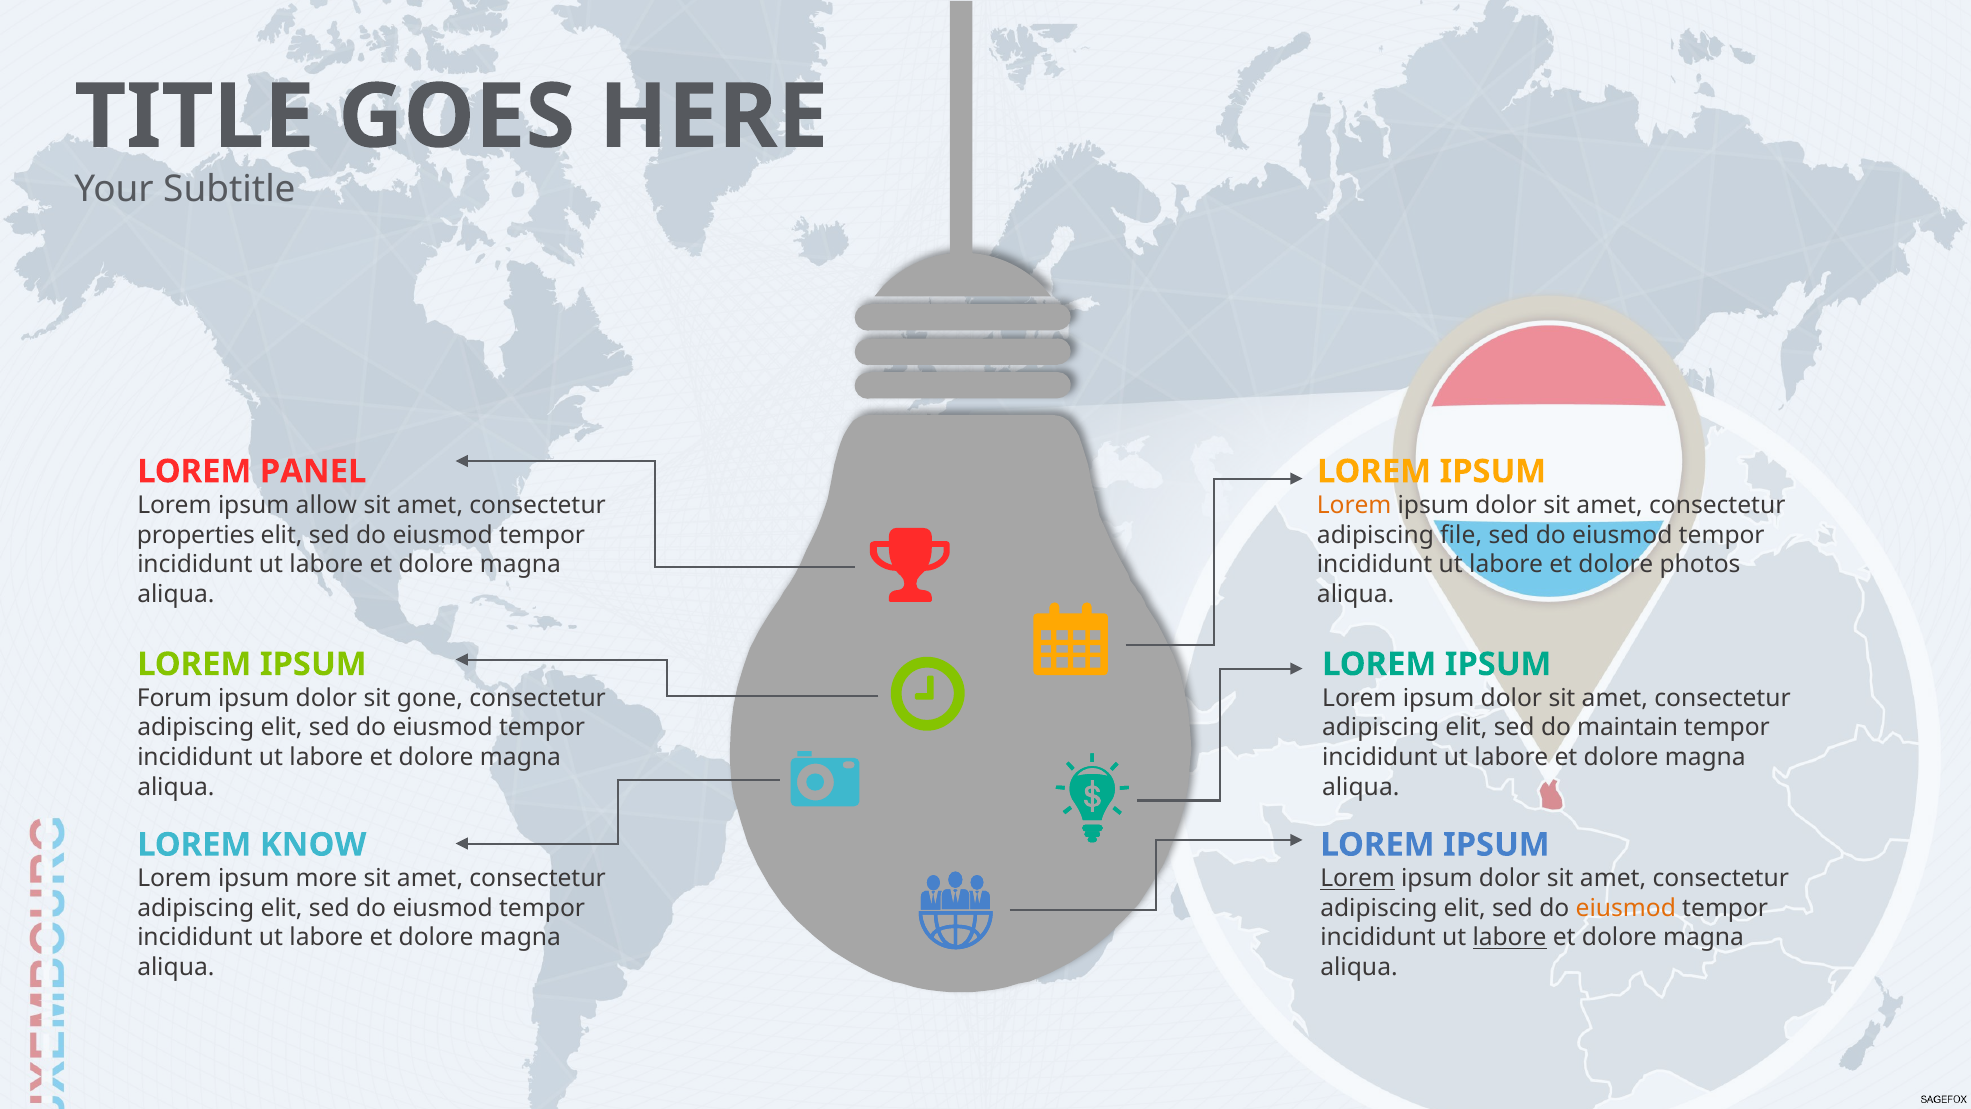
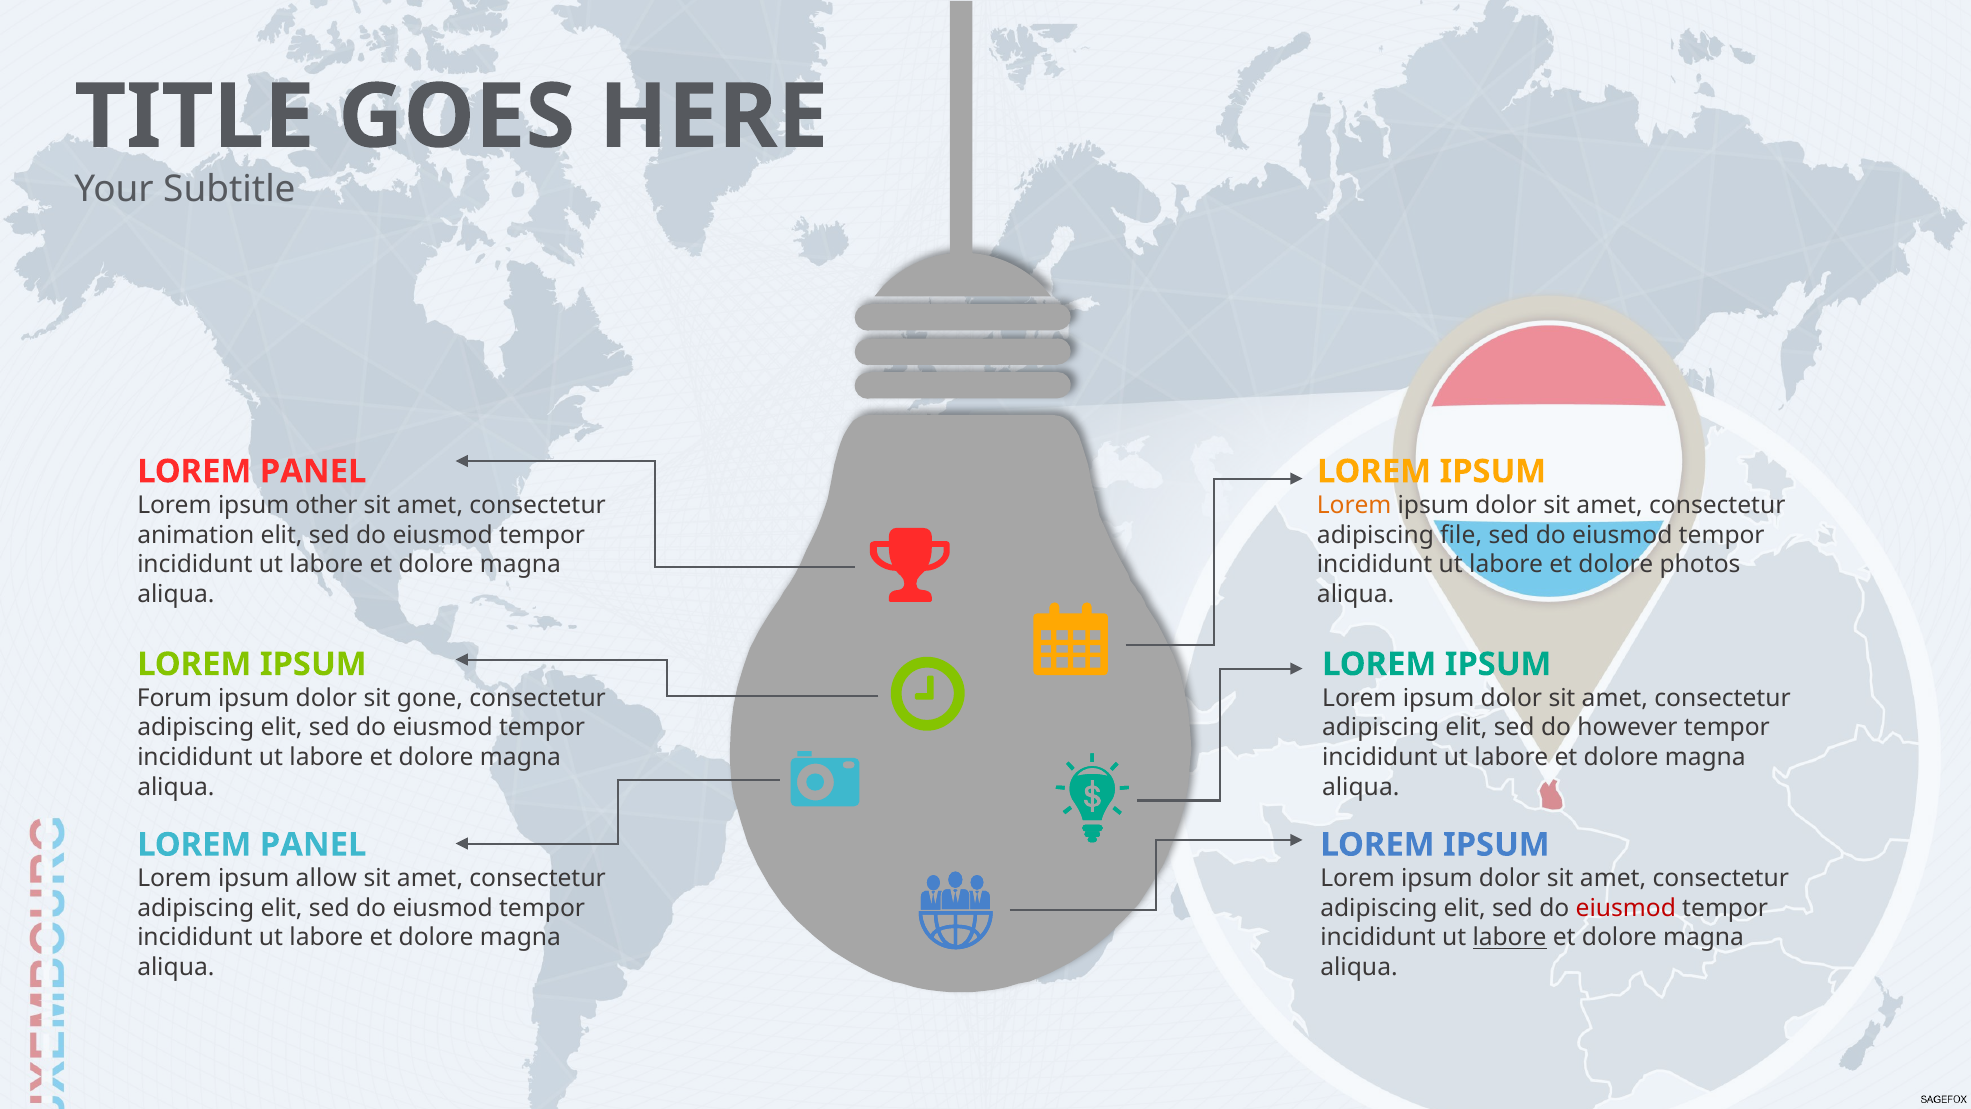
allow: allow -> other (326, 505)
properties: properties -> animation (196, 535)
maintain: maintain -> however (1628, 728)
KNOW: KNOW -> PANEL (313, 845)
more: more -> allow (326, 878)
Lorem underline: present -> none (1358, 878)
eiusmod colour: orange -> red (1626, 908)
